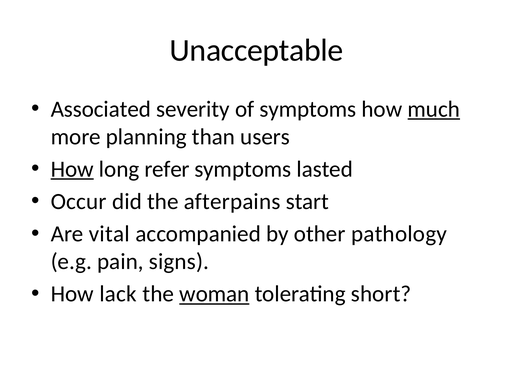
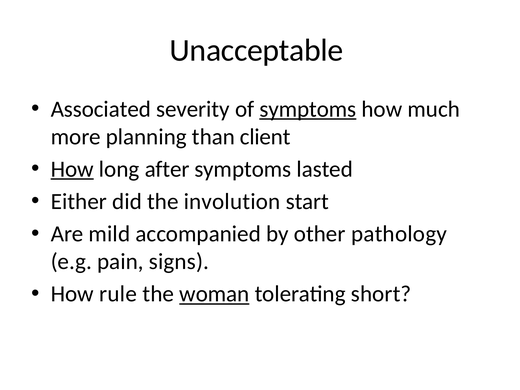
symptoms underline: none -> present (308, 109)
much underline: present -> none (434, 109)
users: users -> client (265, 137)
refer: refer -> after (167, 169)
Occur: Occur -> Either (79, 202)
afterpains: afterpains -> involution (232, 202)
vital: vital -> mild (109, 234)
lack: lack -> rule (118, 294)
